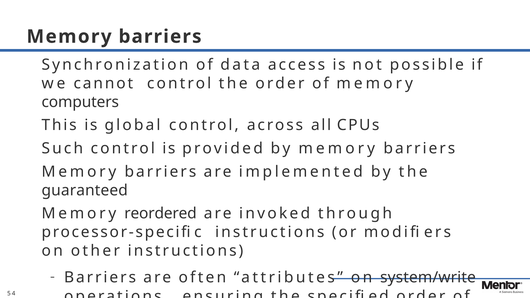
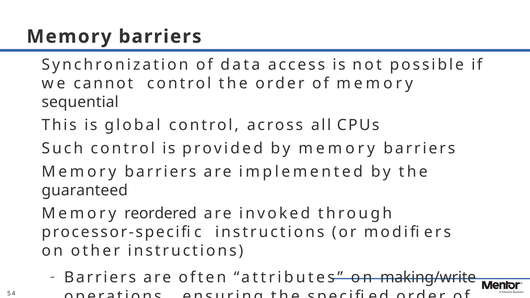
computers: computers -> sequential (80, 102)
system/write: system/write -> making/write (428, 277)
